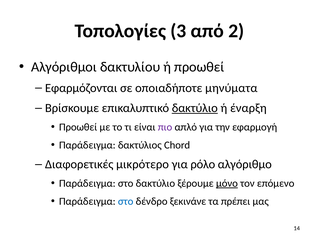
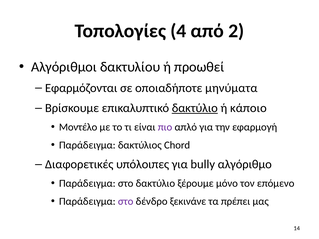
3: 3 -> 4 (178, 31)
έναρξη: έναρξη -> κάποιο (248, 108)
Προωθεί: Προωθεί -> Μοντέλο (78, 127)
μικρότερο: μικρότερο -> υπόλοιπες (143, 165)
ρόλο: ρόλο -> bully (203, 165)
μόνο underline: present -> none (227, 184)
στο colour: blue -> purple (126, 202)
